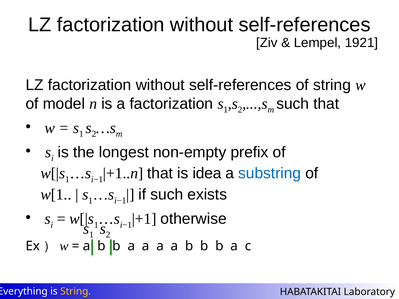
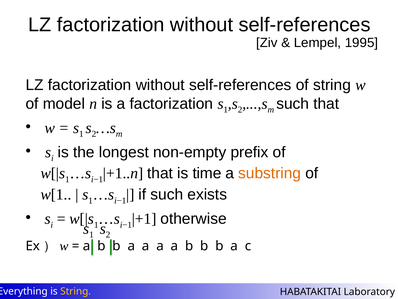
1921: 1921 -> 1995 (361, 43)
idea: idea -> time (207, 174)
substring colour: blue -> orange (270, 174)
